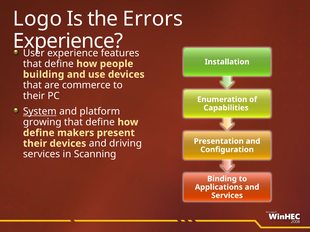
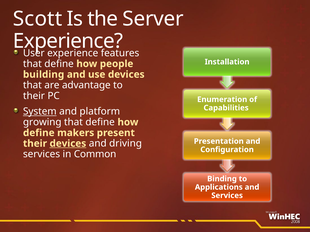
Logo: Logo -> Scott (38, 19)
Errors: Errors -> Server (153, 19)
commerce: commerce -> advantage (86, 85)
devices underline: none -> present (68, 144)
Scanning: Scanning -> Common (95, 154)
